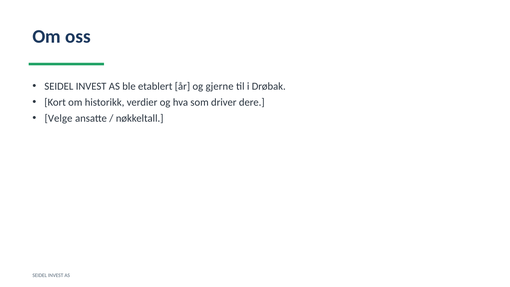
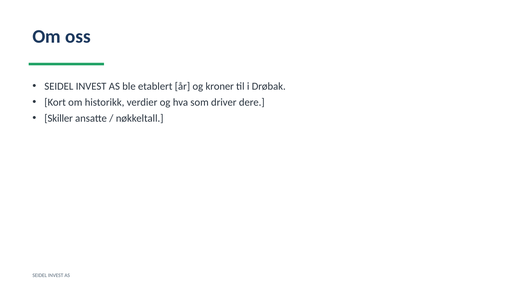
gjerne: gjerne -> kroner (220, 86)
Velge: Velge -> Skiller (59, 118)
